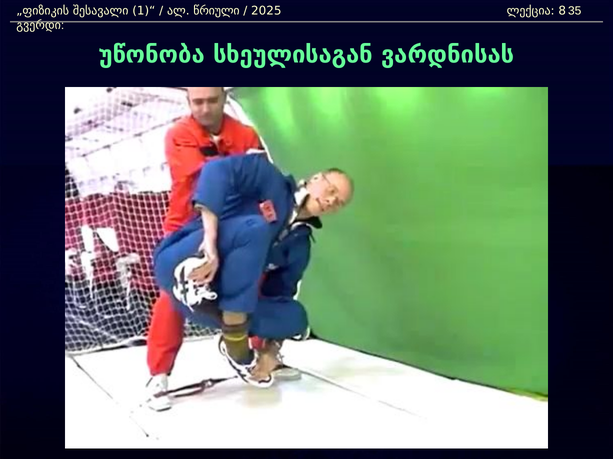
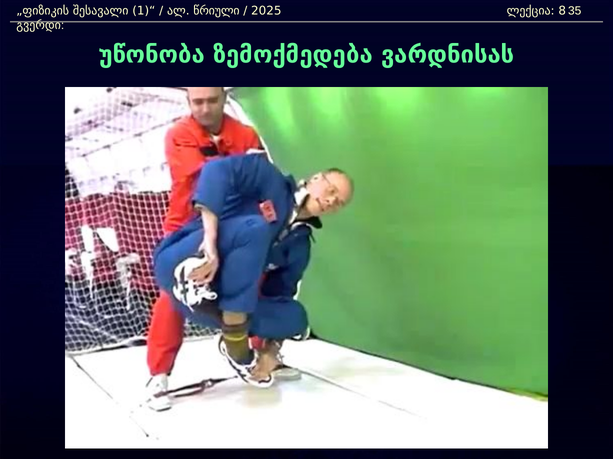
სხეულისაგან: სხეულისაგან -> ზემოქმედება (293, 55)
